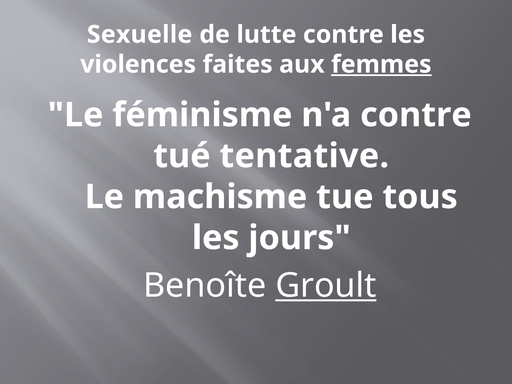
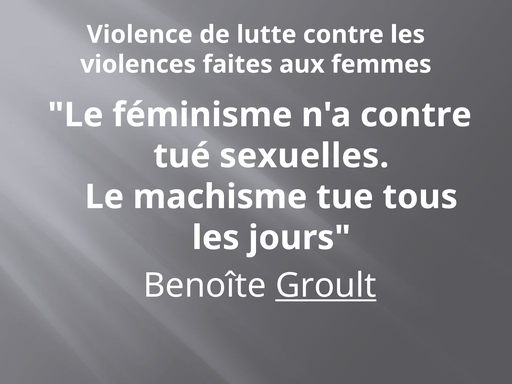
Sexuelle: Sexuelle -> Violence (140, 35)
femmes underline: present -> none (381, 64)
tentative: tentative -> sexuelles (304, 156)
